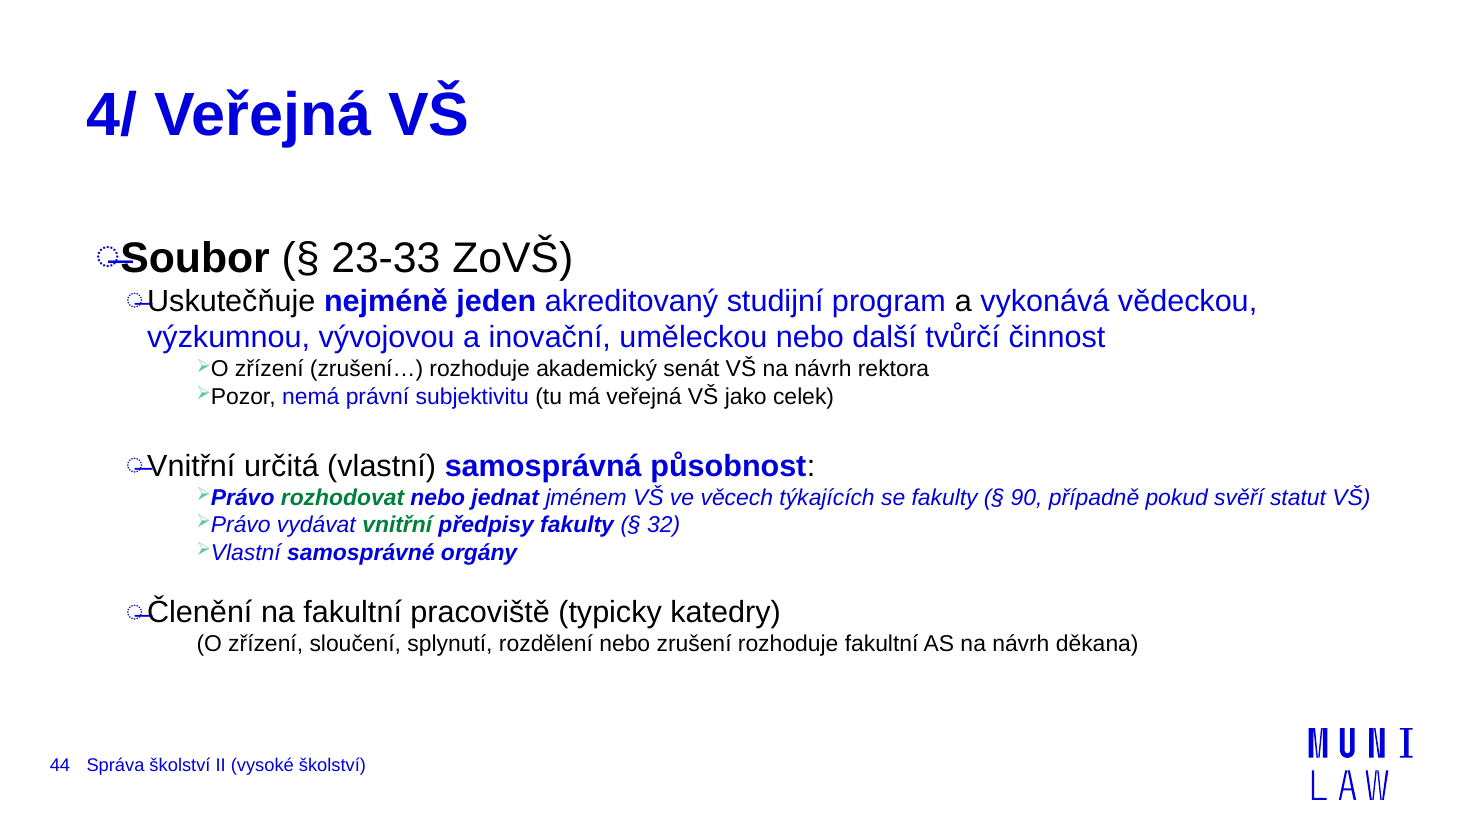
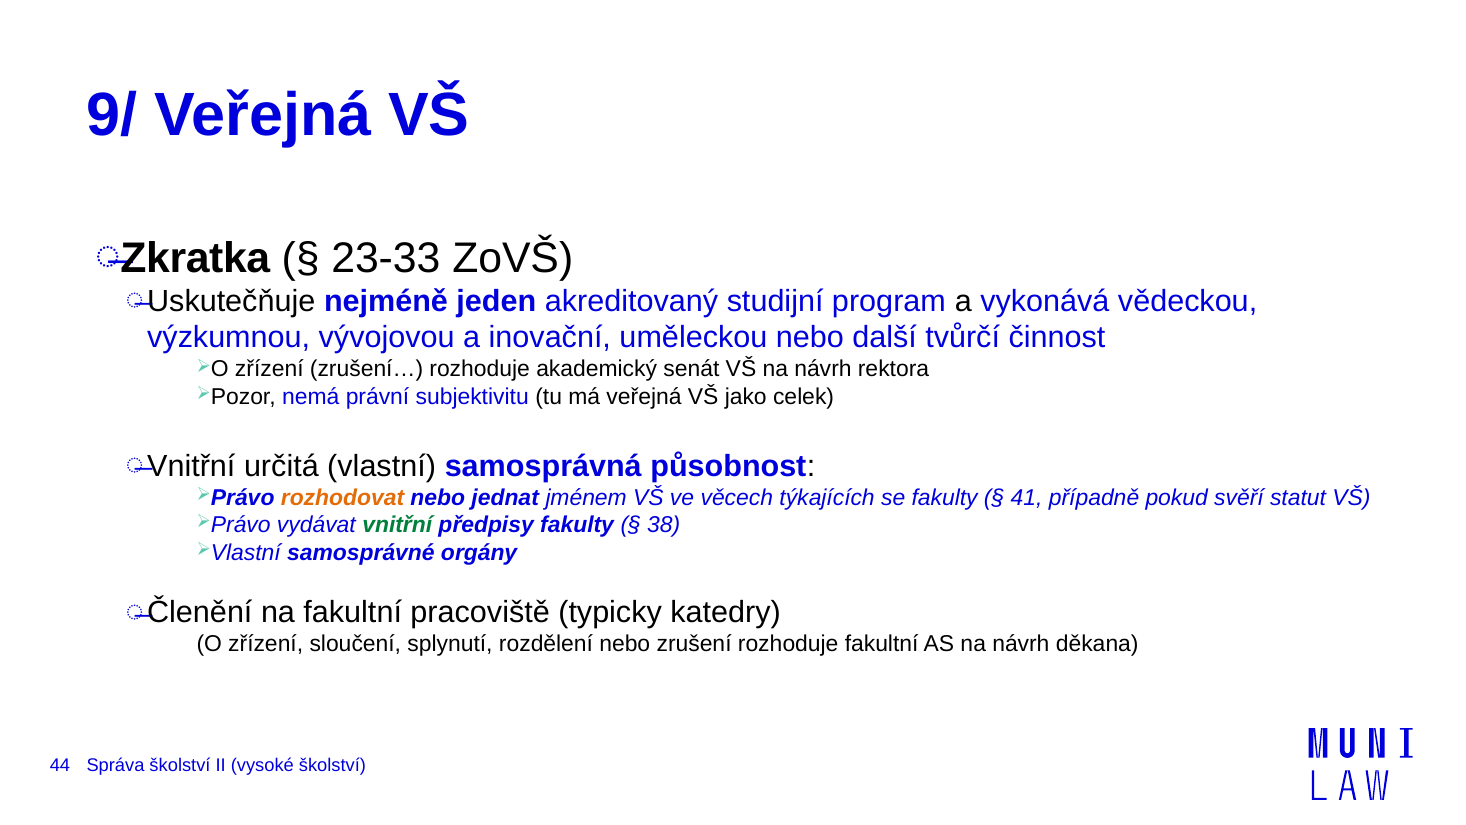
4/: 4/ -> 9/ (112, 115)
Soubor: Soubor -> Zkratka (195, 258)
rozhodovat colour: green -> orange (343, 497)
90: 90 -> 41 (1027, 497)
32: 32 -> 38 (664, 525)
